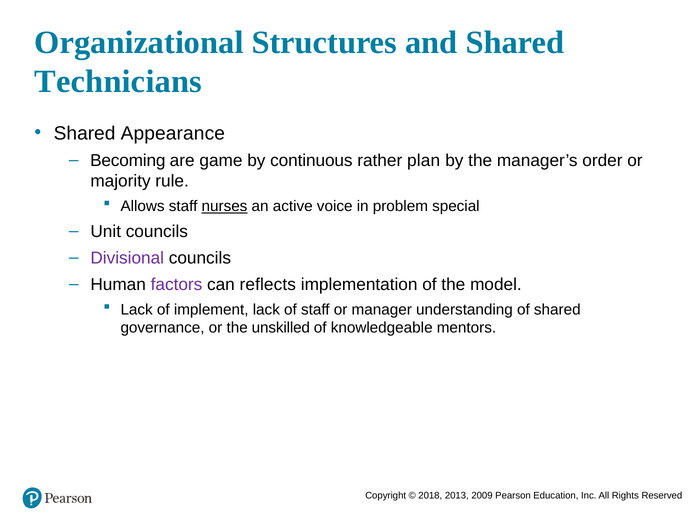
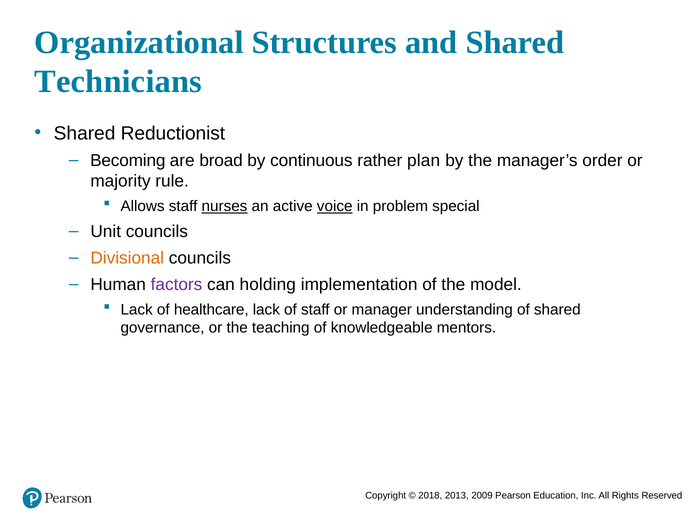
Appearance: Appearance -> Reductionist (173, 133)
game: game -> broad (221, 161)
voice underline: none -> present (335, 207)
Divisional colour: purple -> orange (127, 258)
reflects: reflects -> holding (268, 285)
implement: implement -> healthcare (211, 310)
unskilled: unskilled -> teaching (281, 328)
